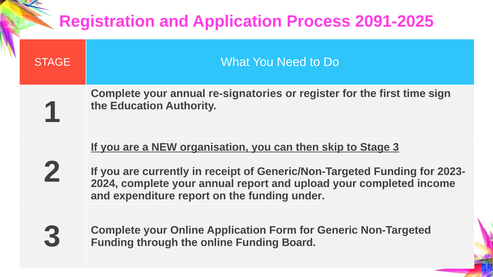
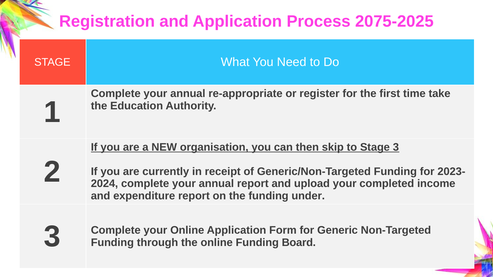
2091-2025: 2091-2025 -> 2075-2025 (394, 21)
re-signatories: re-signatories -> re-appropriate (245, 94)
sign: sign -> take (440, 94)
